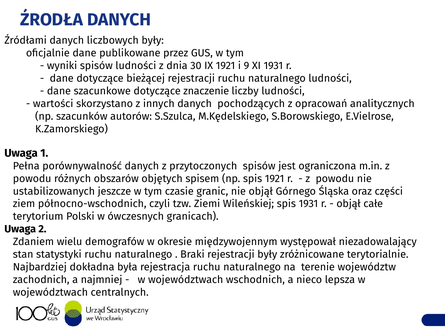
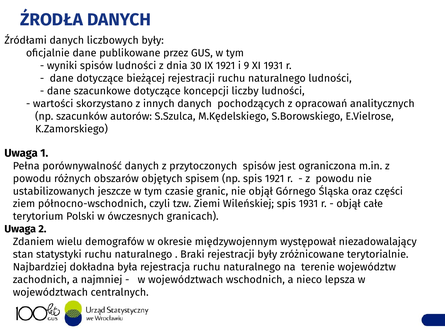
znaczenie: znaczenie -> koncepcji (206, 91)
